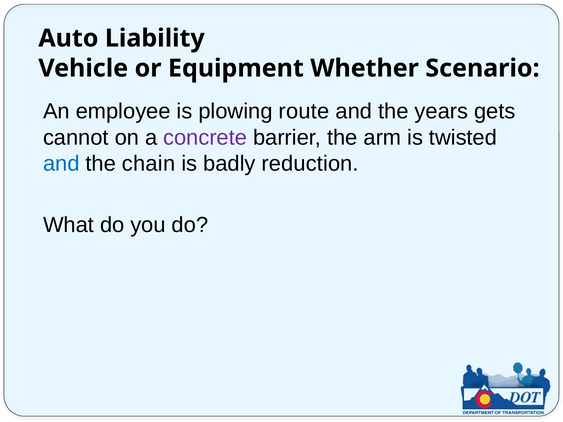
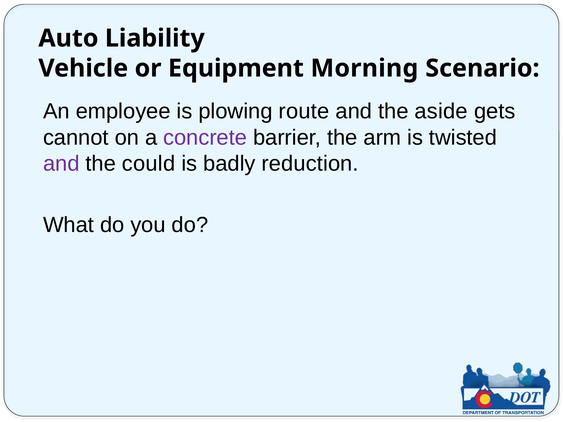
Whether: Whether -> Morning (364, 68)
years: years -> aside (441, 111)
and colour: blue -> purple (61, 164)
chain: chain -> could (149, 164)
